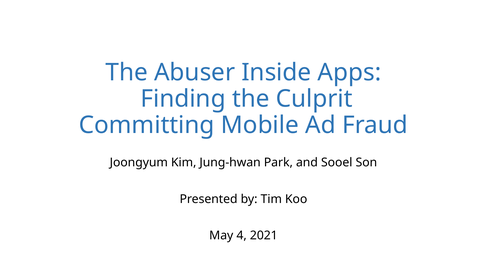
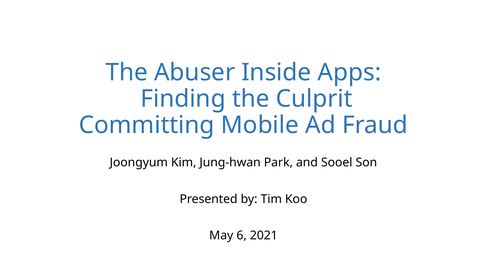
4: 4 -> 6 (242, 236)
